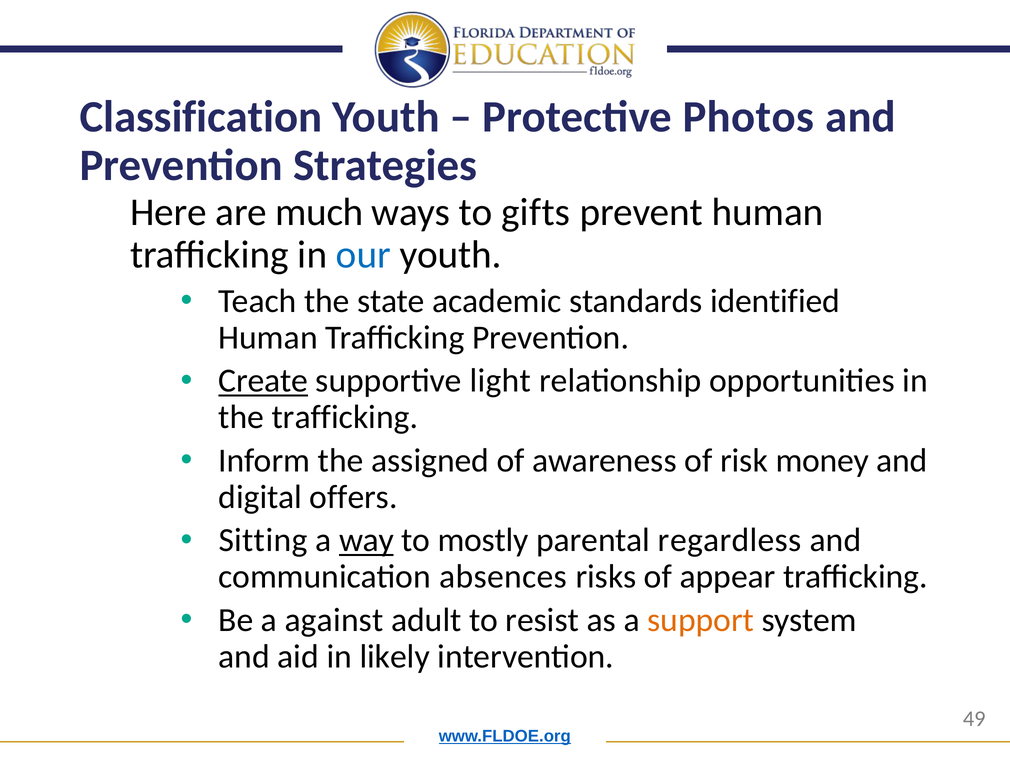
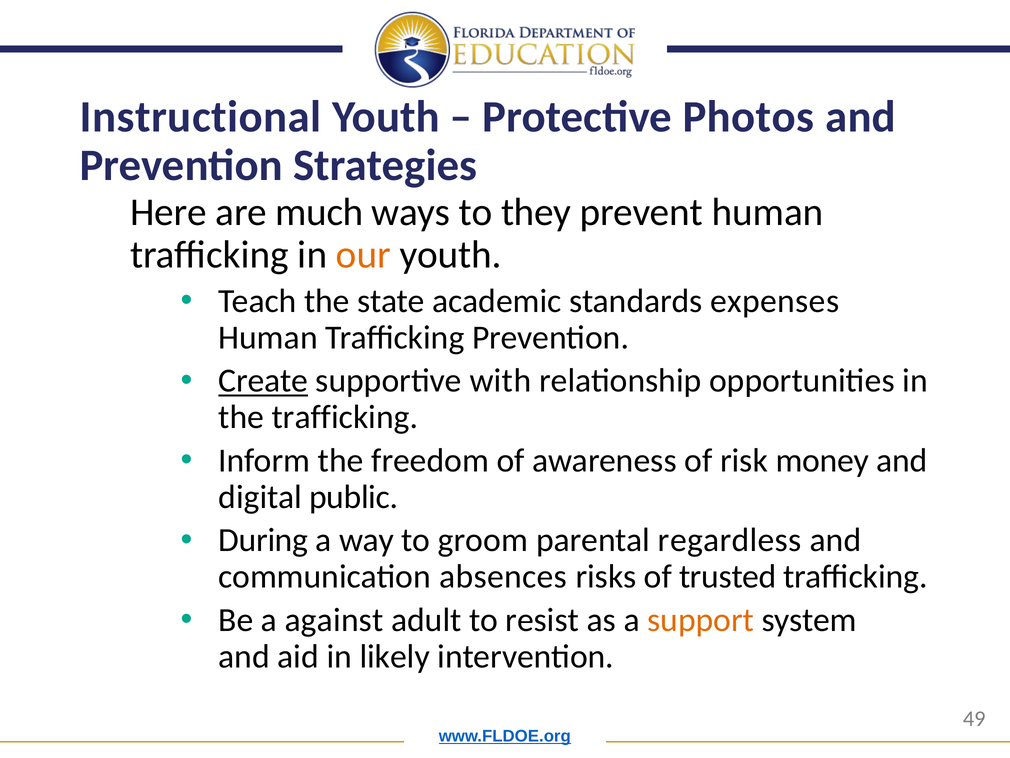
Classification: Classification -> Instructional (201, 117)
gifts: gifts -> they (536, 212)
our colour: blue -> orange (363, 254)
identified: identified -> expenses (775, 301)
light: light -> with (500, 381)
assigned: assigned -> freedom (430, 460)
offers: offers -> public (354, 497)
Sitting: Sitting -> During (263, 540)
way underline: present -> none (366, 540)
mostly: mostly -> groom (483, 540)
appear: appear -> trusted (728, 576)
